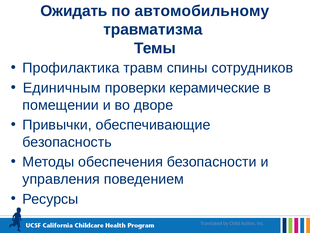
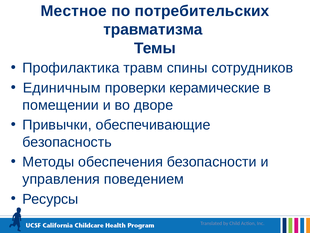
Ожидать: Ожидать -> Местное (74, 11)
автомобильному: автомобильному -> потребительских (202, 11)
